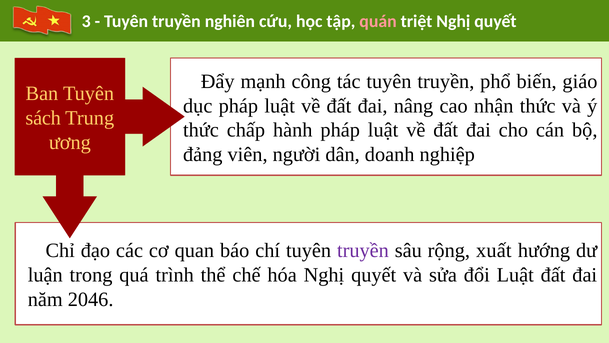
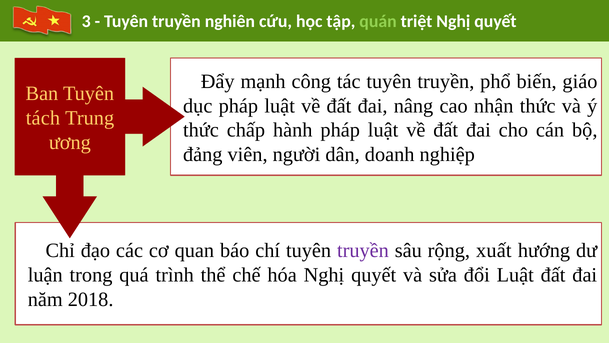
quán colour: pink -> light green (378, 21)
sách: sách -> tách (43, 118)
2046: 2046 -> 2018 (91, 299)
